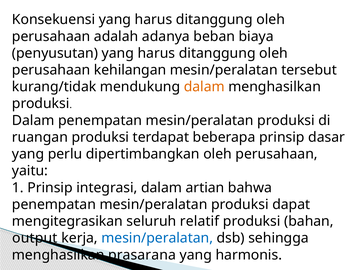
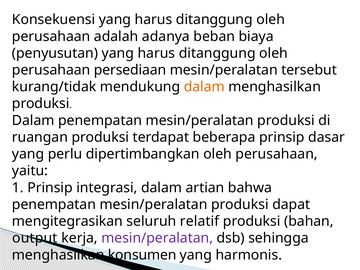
kehilangan: kehilangan -> persediaan (130, 70)
mesin/peralatan colour: blue -> purple (157, 238)
prasarana: prasarana -> konsumen (142, 255)
